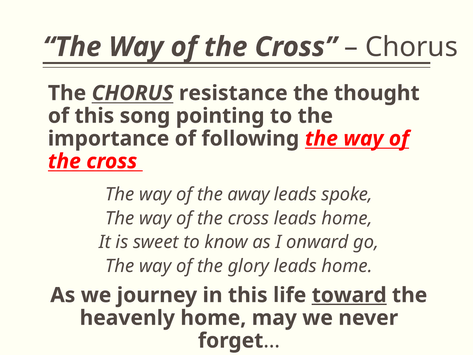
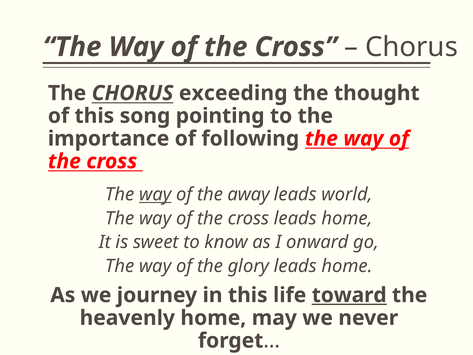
resistance: resistance -> exceeding (233, 93)
way underline: none -> present (155, 194)
spoke: spoke -> world (347, 194)
